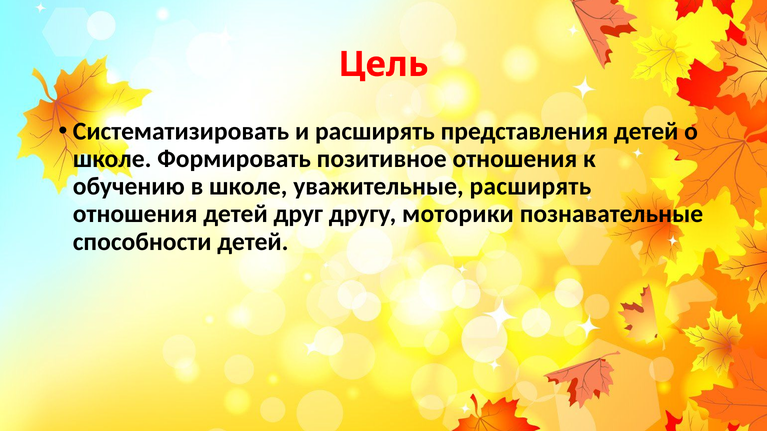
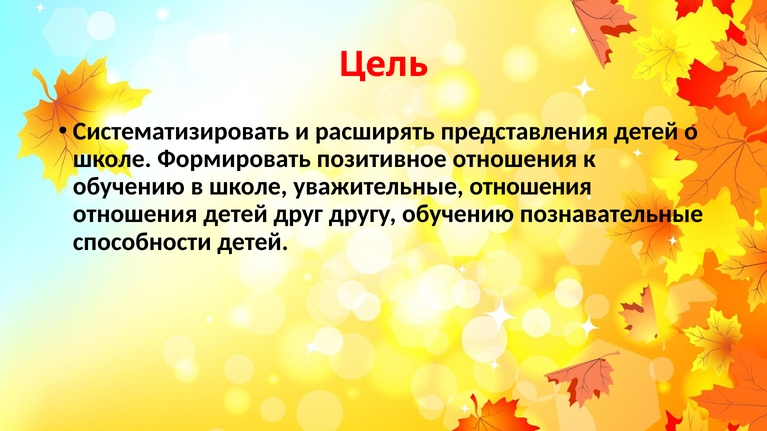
уважительные расширять: расширять -> отношения (531, 187)
другу моторики: моторики -> обучению (458, 214)
